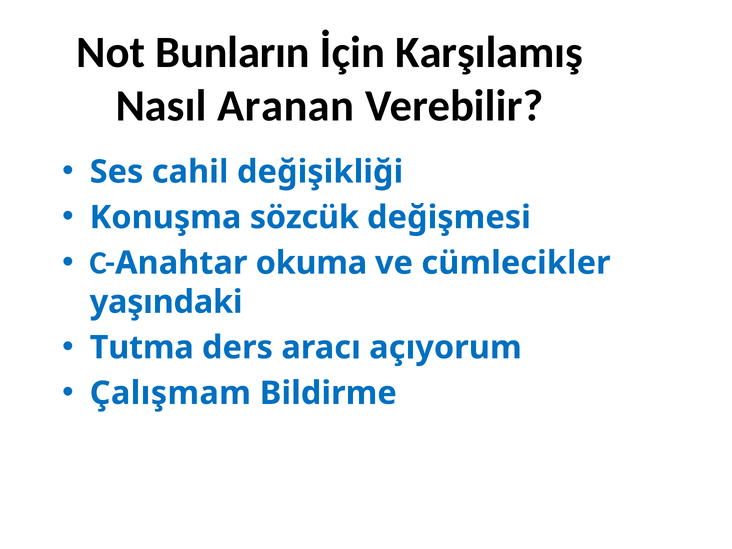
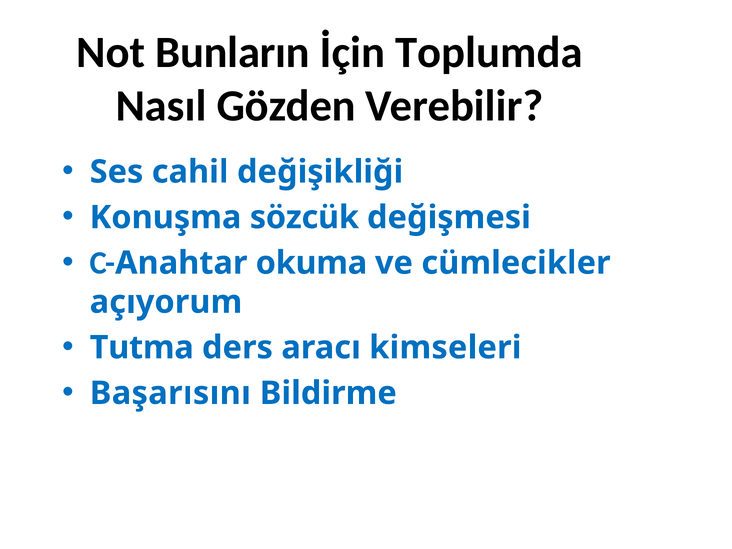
Karşılamış: Karşılamış -> Toplumda (489, 53)
Aranan: Aranan -> Gözden (286, 106)
yaşındaki: yaşındaki -> açıyorum (166, 302)
açıyorum: açıyorum -> kimseleri (445, 348)
Çalışmam: Çalışmam -> Başarısını (170, 393)
